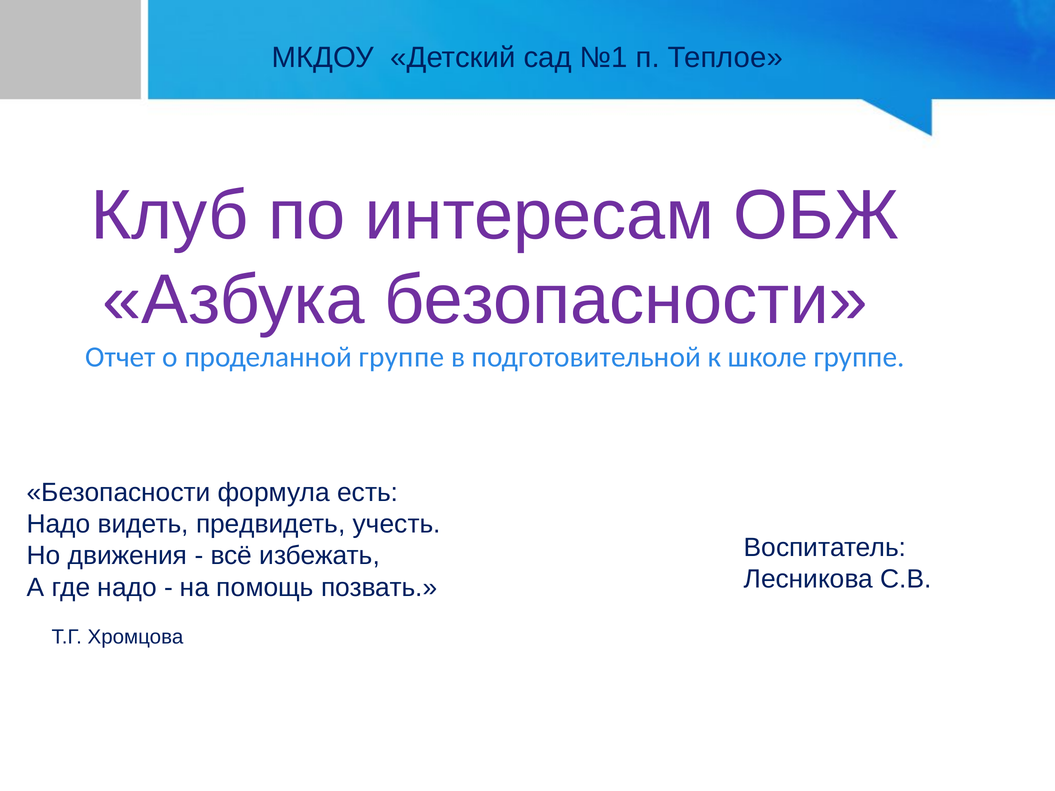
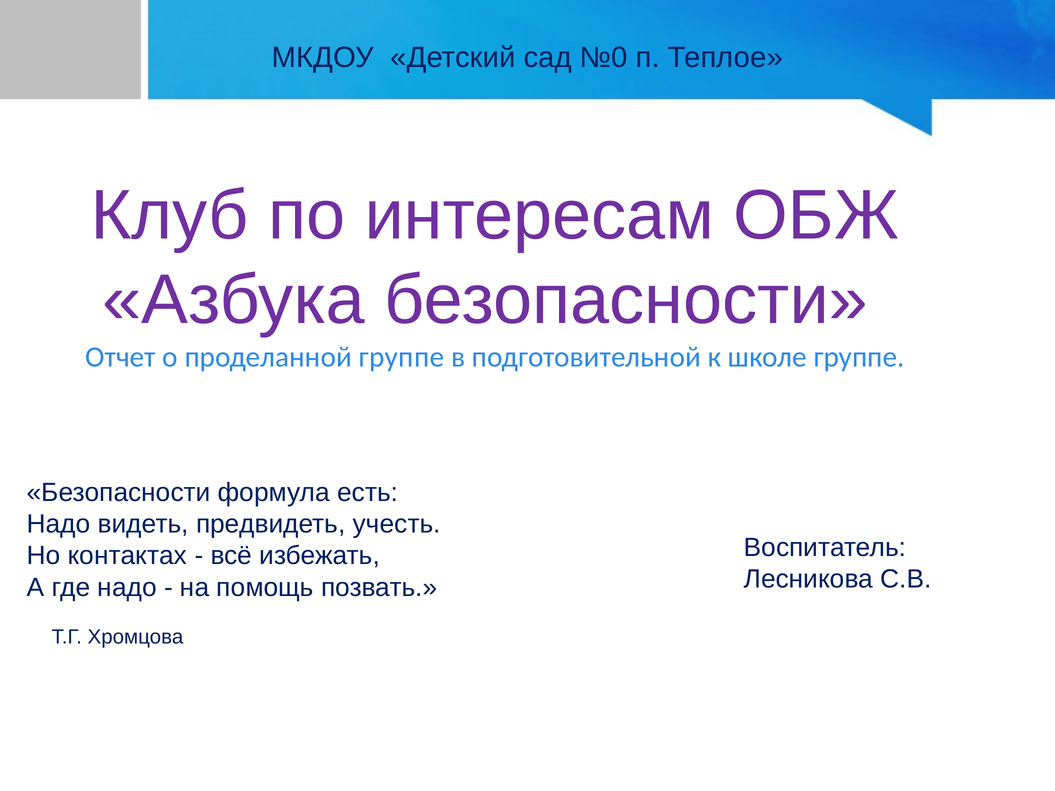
№1: №1 -> №0 (604, 58)
движения: движения -> контактах (127, 556)
